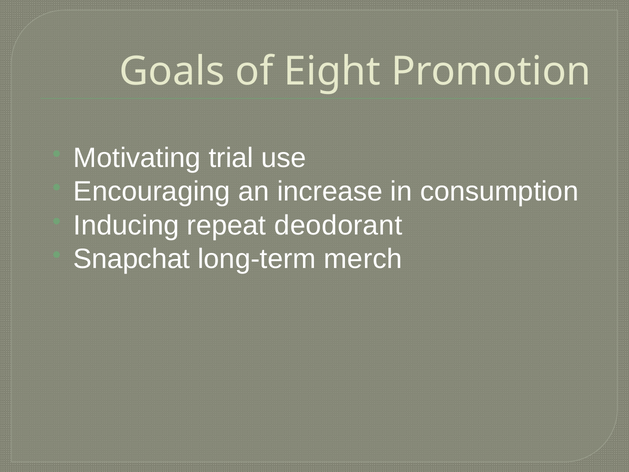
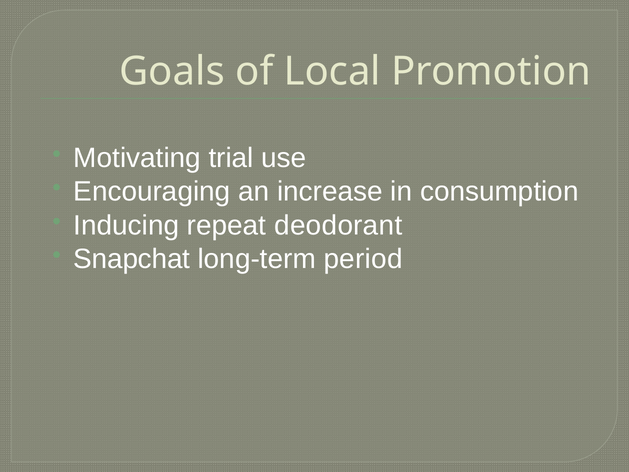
Eight: Eight -> Local (332, 72)
merch: merch -> period (363, 259)
